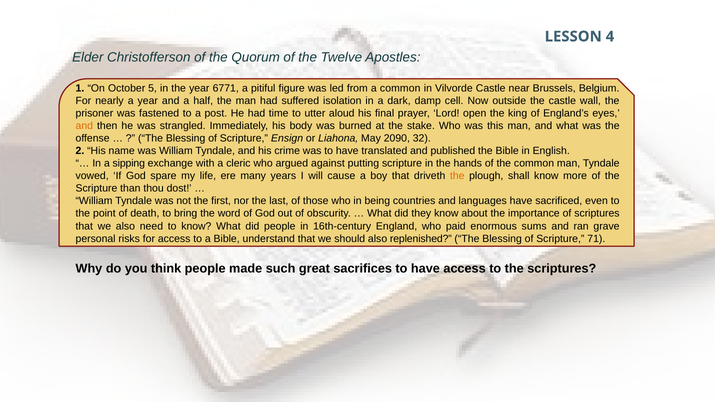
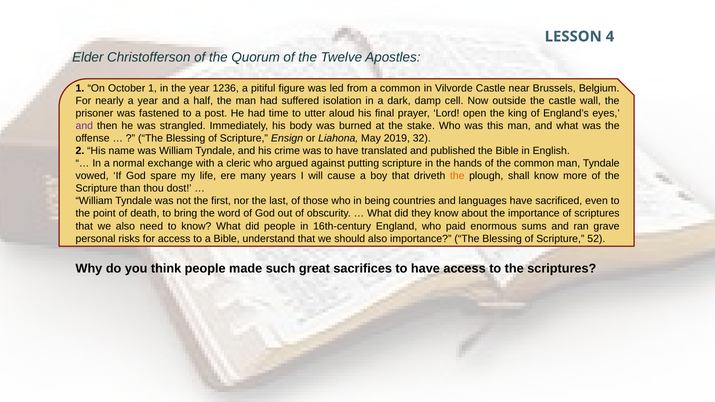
October 5: 5 -> 1 (153, 88)
6771: 6771 -> 1236 (226, 88)
and colour: orange -> purple (84, 126)
2090: 2090 -> 2019 (397, 139)
sipping: sipping -> normal (129, 164)
also replenished: replenished -> importance (421, 239)
71: 71 -> 52 (596, 239)
